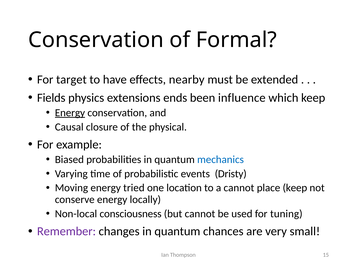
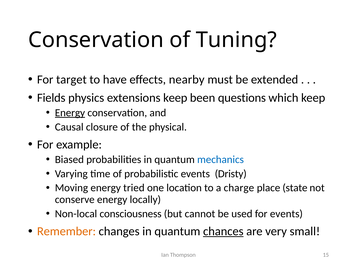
Formal: Formal -> Tuning (236, 40)
extensions ends: ends -> keep (175, 98)
influence: influence -> questions (242, 98)
a cannot: cannot -> charge (239, 188)
place keep: keep -> state (295, 188)
for tuning: tuning -> events (286, 214)
Remember colour: purple -> orange (66, 232)
chances underline: none -> present (223, 232)
